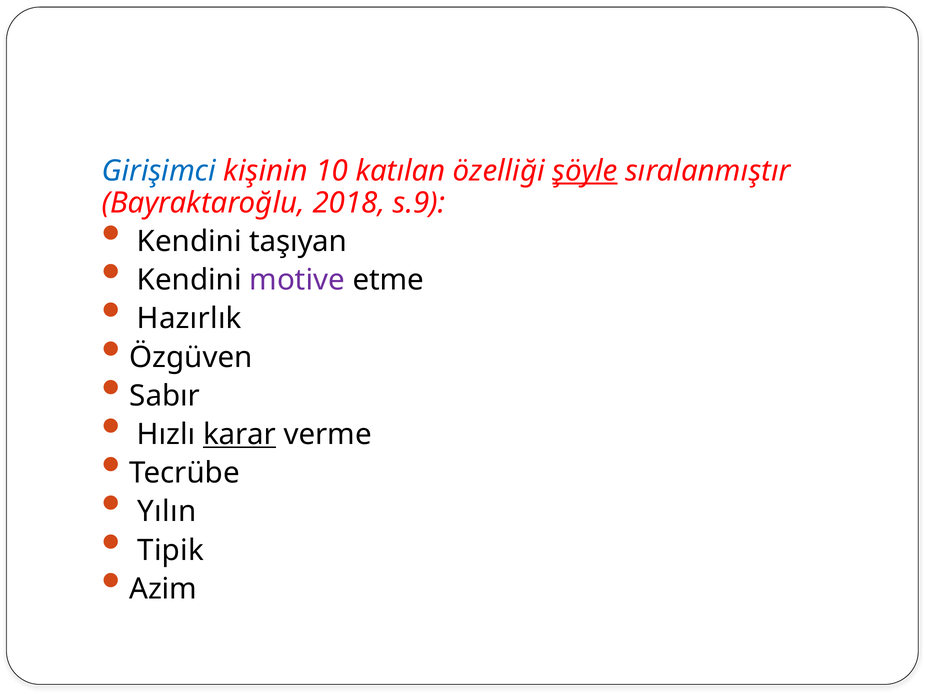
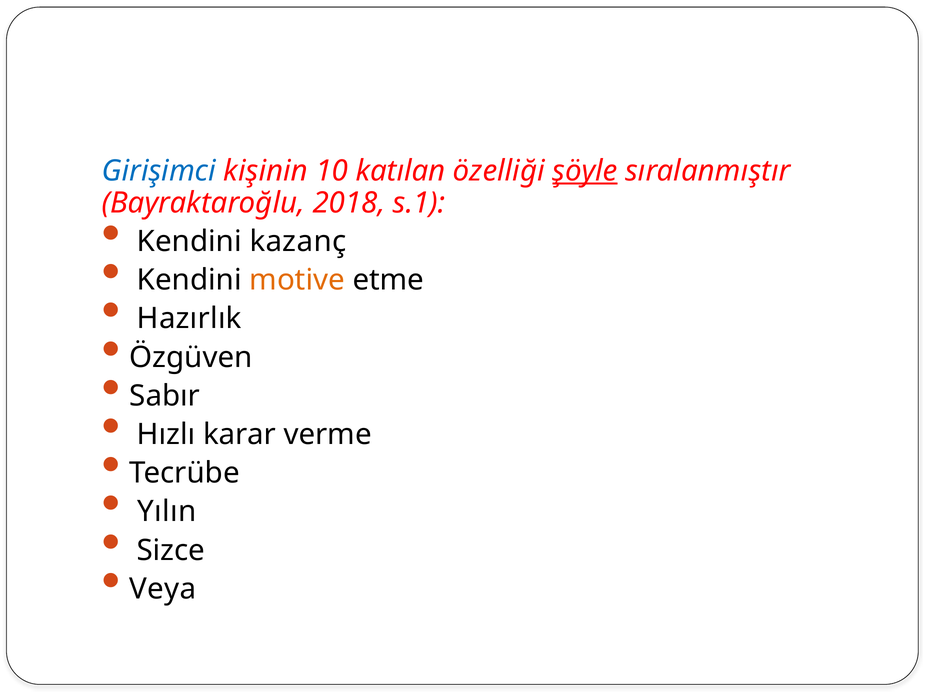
s.9: s.9 -> s.1 (419, 203)
taşıyan: taşıyan -> kazanç (298, 241)
motive colour: purple -> orange (297, 280)
karar underline: present -> none (240, 434)
Tipik: Tipik -> Sizce (171, 550)
Azim: Azim -> Veya (163, 589)
